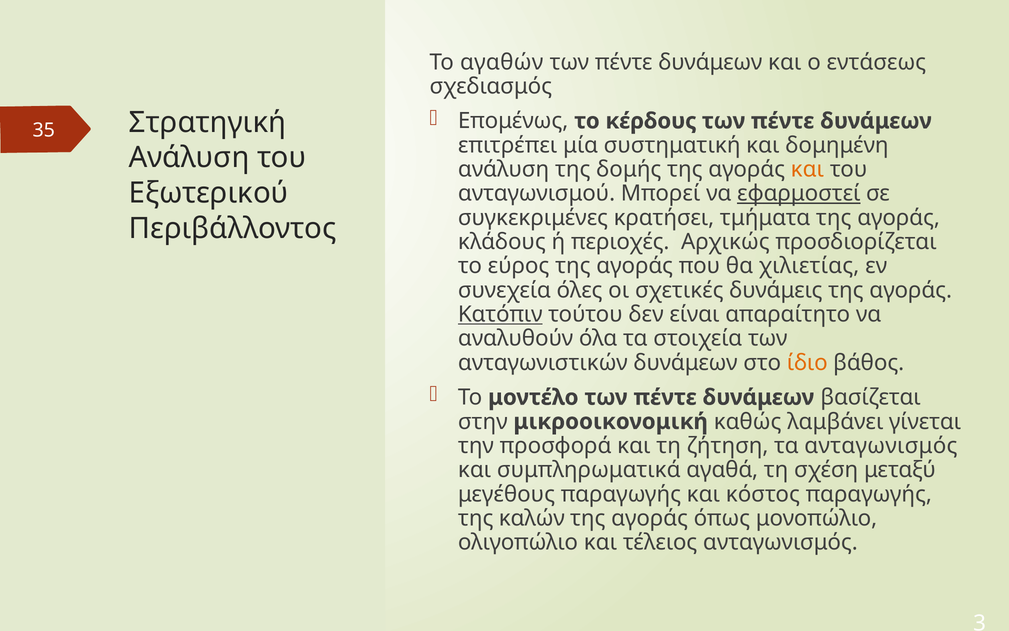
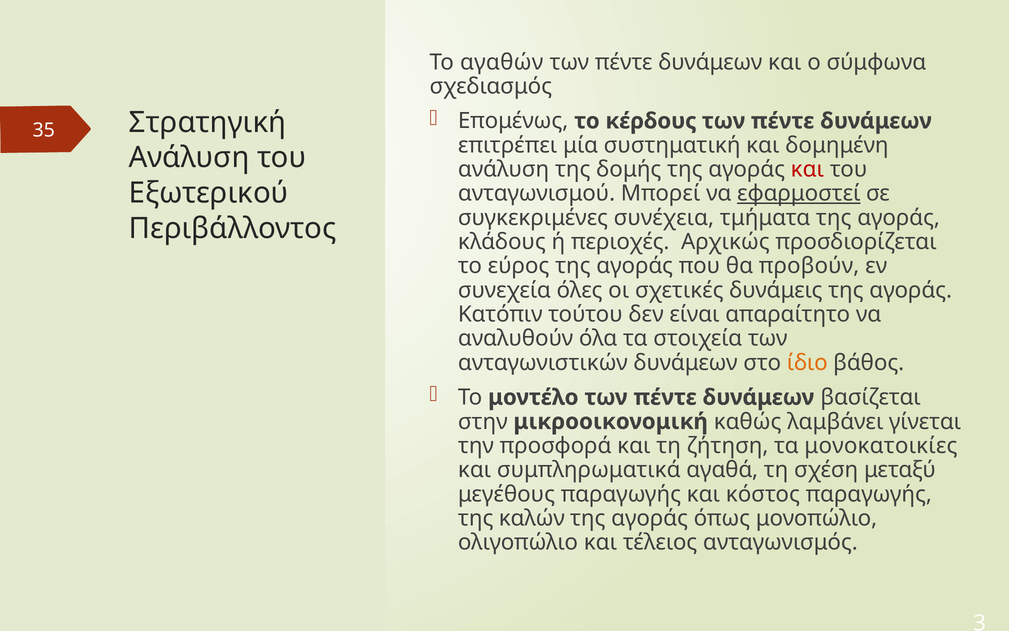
εντάσεως: εντάσεως -> σύμφωνα (876, 62)
και colour: orange -> red (807, 169)
κρατήσει: κρατήσει -> συνέχεια (664, 218)
χιλιετίας: χιλιετίας -> προβούν (809, 266)
Κατόπιν underline: present -> none (500, 314)
τα ανταγωνισμός: ανταγωνισμός -> μονοκατοικίες (881, 446)
